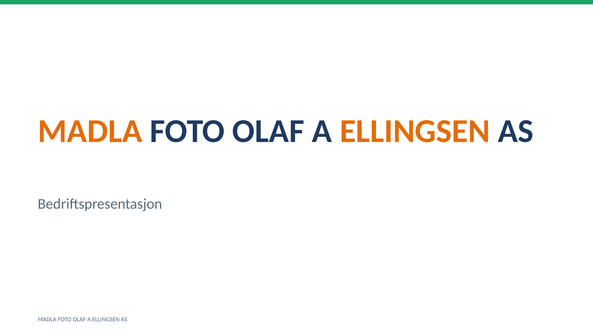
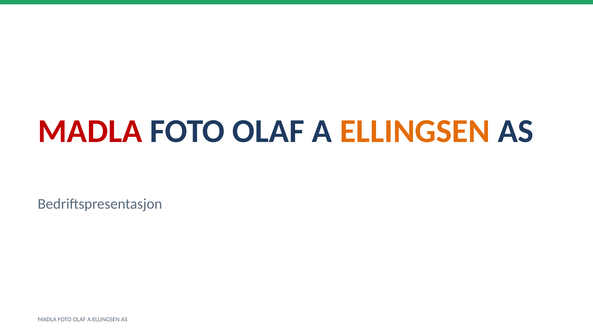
MADLA colour: orange -> red (90, 132)
